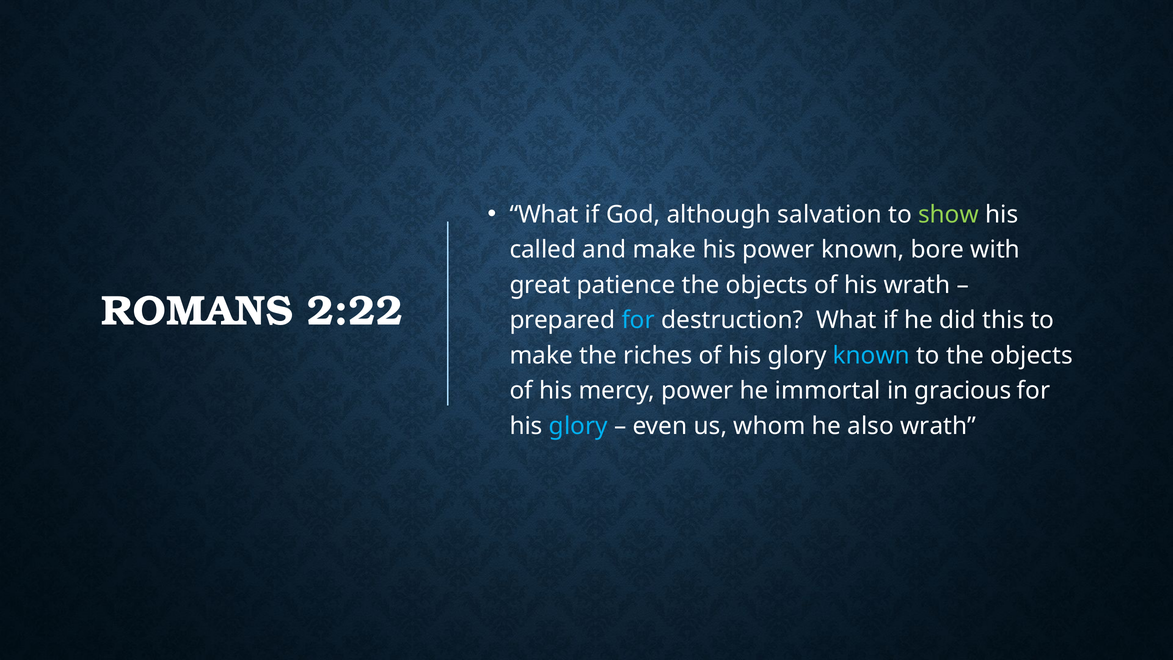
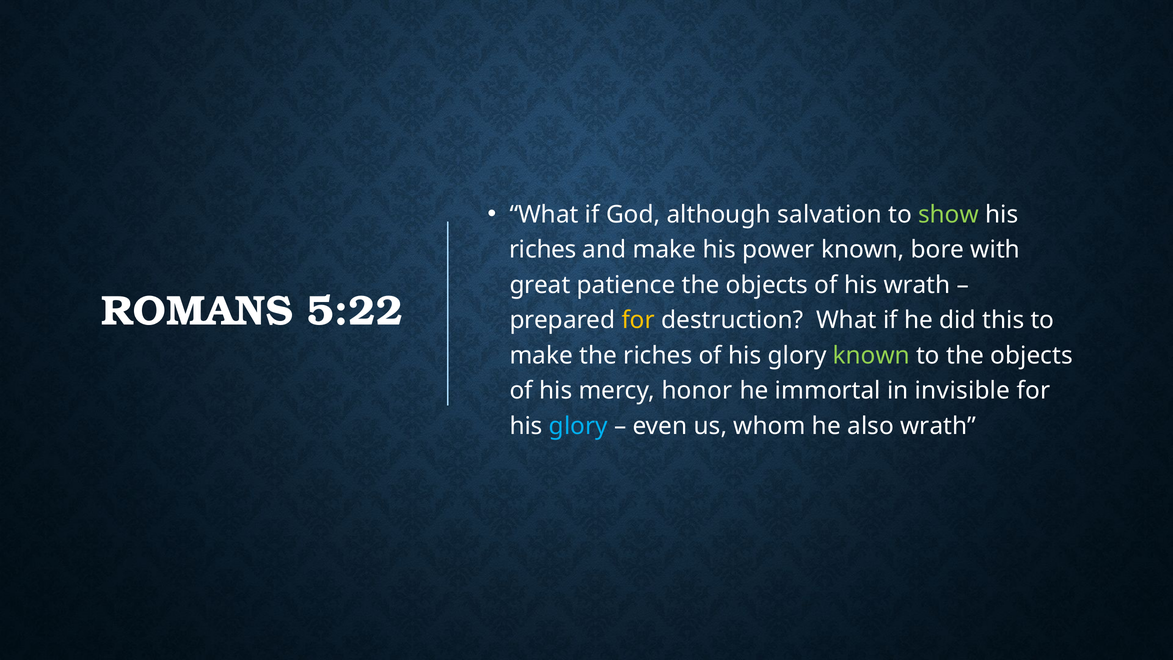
called: called -> riches (543, 250)
2:22: 2:22 -> 5:22 (355, 311)
for colour: light blue -> yellow (638, 320)
known colour: light blue -> light green (871, 355)
mercy power: power -> honor (697, 391)
gracious: gracious -> invisible (963, 391)
